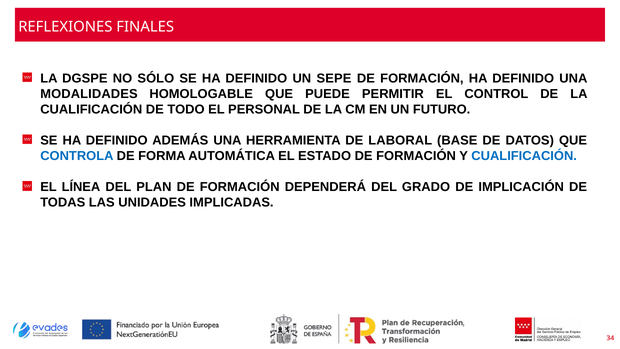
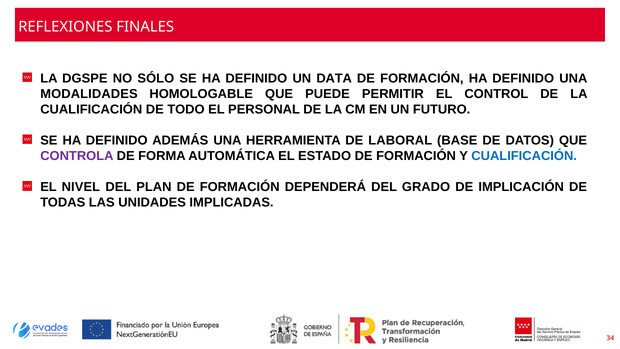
SEPE: SEPE -> DATA (334, 78)
CONTROLA colour: blue -> purple (77, 156)
LÍNEA: LÍNEA -> NIVEL (81, 187)
